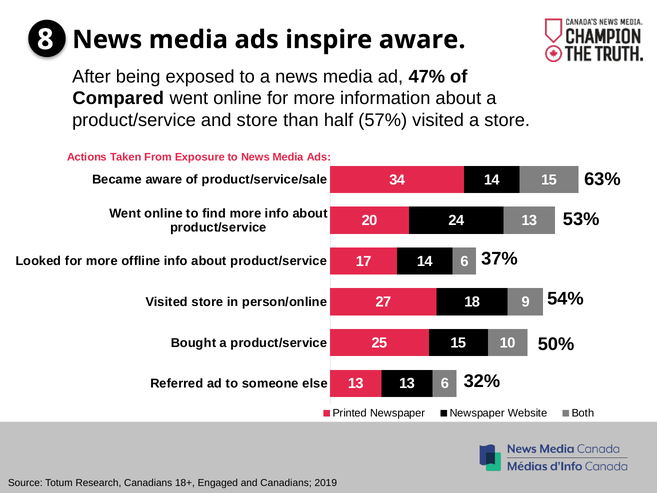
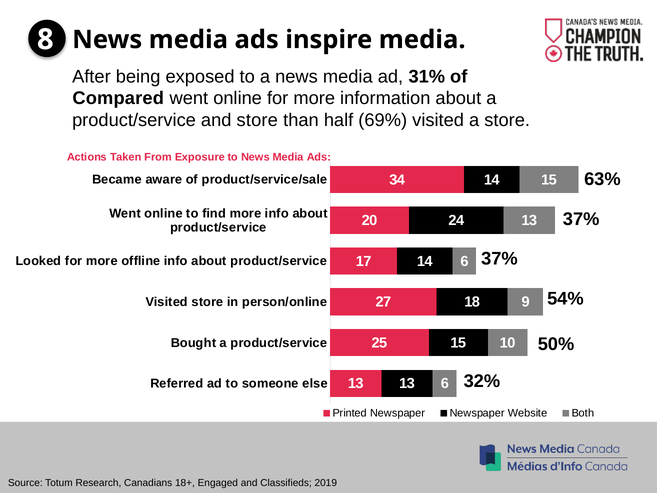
inspire aware: aware -> media (422, 40)
47%: 47% -> 31% (427, 76)
57%: 57% -> 69% (383, 120)
53%: 53% -> 37% (581, 219)
and Canadians: Canadians -> Classifieds (286, 483)
